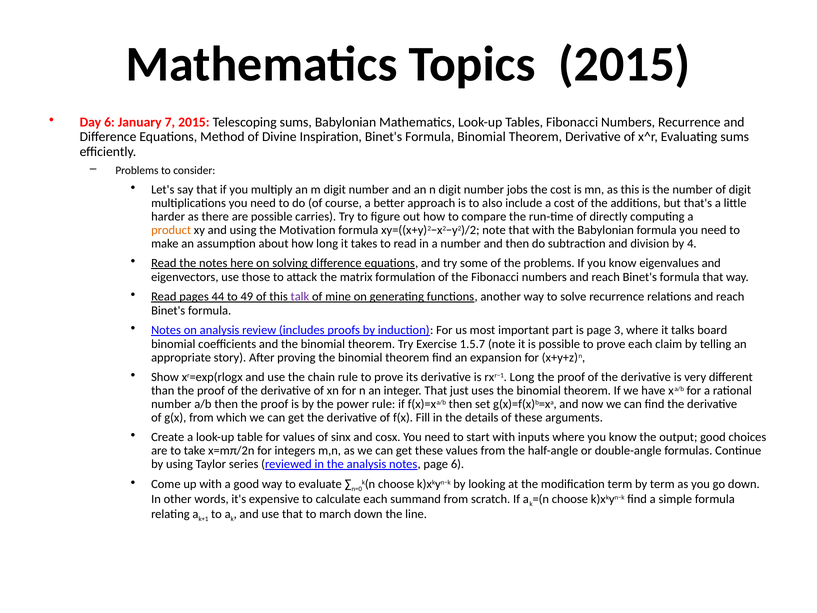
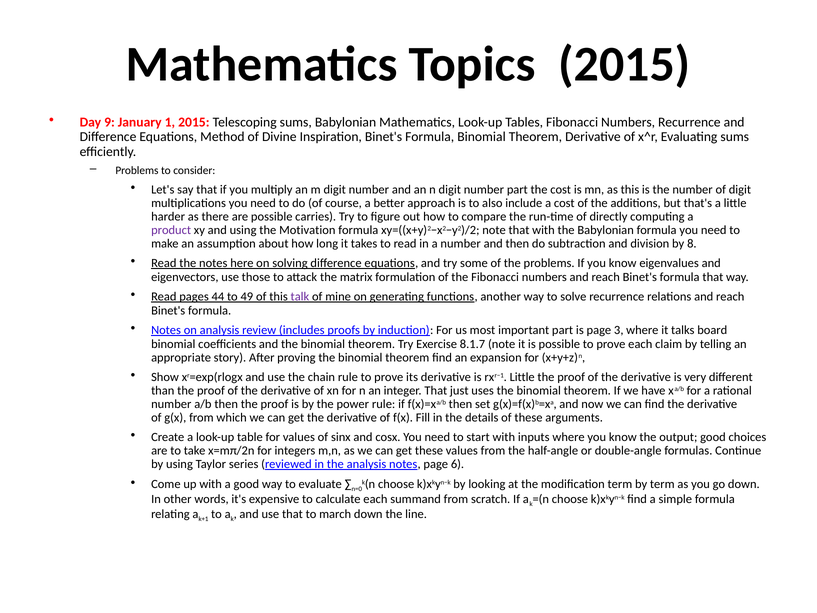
Day 6: 6 -> 9 (109, 122)
7: 7 -> 1 (170, 122)
number jobs: jobs -> part (517, 190)
product colour: orange -> purple (171, 230)
4: 4 -> 8 (692, 244)
1.5.7: 1.5.7 -> 8.1.7 (472, 344)
rxr−1 Long: Long -> Little (522, 377)
